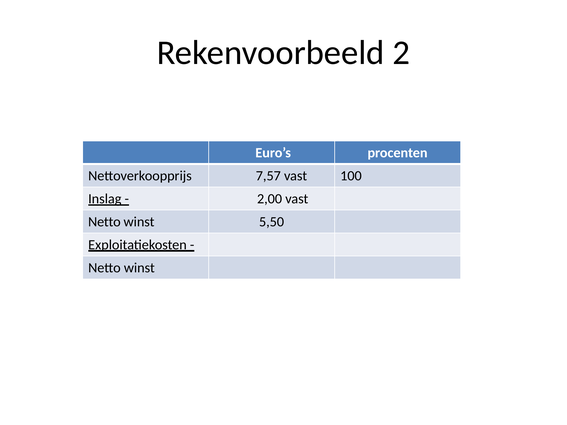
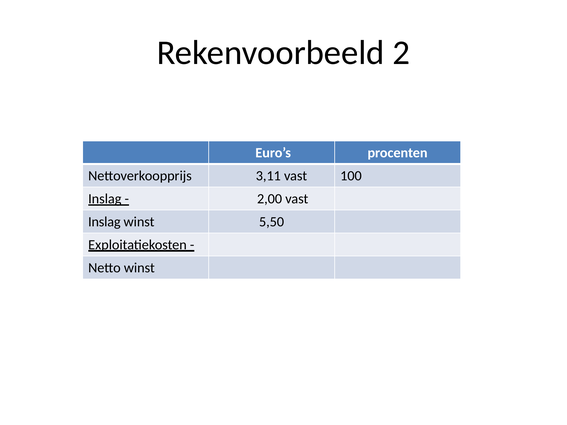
7,57: 7,57 -> 3,11 (268, 176)
Netto: Netto -> Inslag (104, 222)
